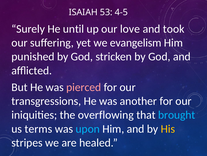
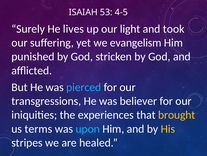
until: until -> lives (73, 29)
love: love -> light (130, 29)
pierced colour: pink -> light blue (84, 87)
another: another -> believer (138, 101)
overflowing: overflowing -> experiences (106, 114)
brought colour: light blue -> yellow (177, 114)
